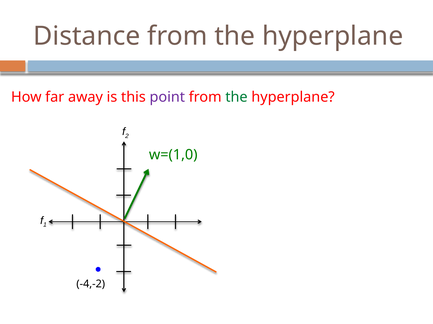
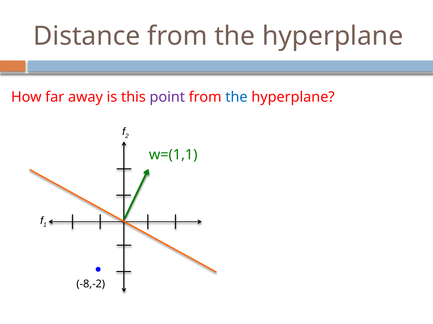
the colour: green -> blue (236, 97)
w=(1,0: w=(1,0 -> w=(1,1 (173, 155)
-4,-2: -4,-2 -> -8,-2 (91, 285)
